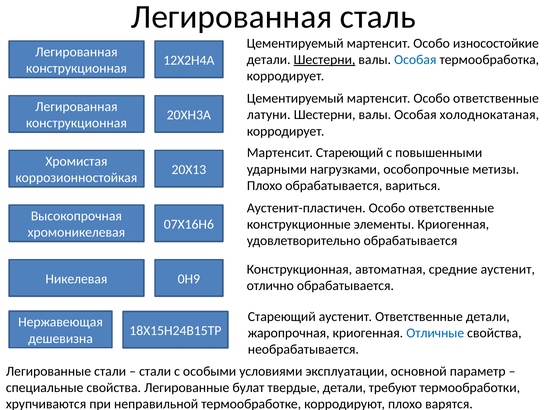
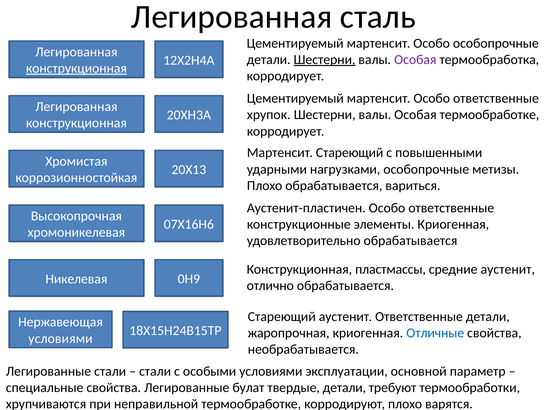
Особо износостойкие: износостойкие -> особопрочные (496, 43)
Особая colour: blue -> purple (415, 60)
конструкционная underline: none -> present (76, 68)
латуни: латуни -> хрупок (269, 115)
Особая холоднокатаная: холоднокатаная -> термообработке (489, 115)
автоматная: автоматная -> пластмассы (391, 269)
дешевизна: дешевизна -> условиями (60, 339)
